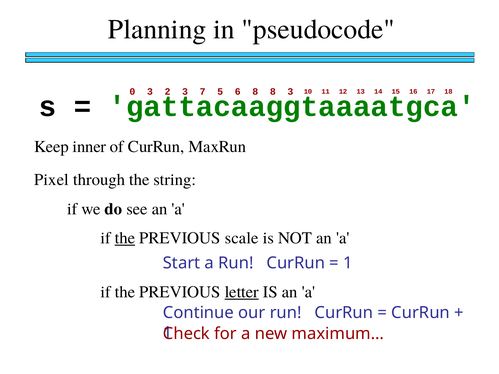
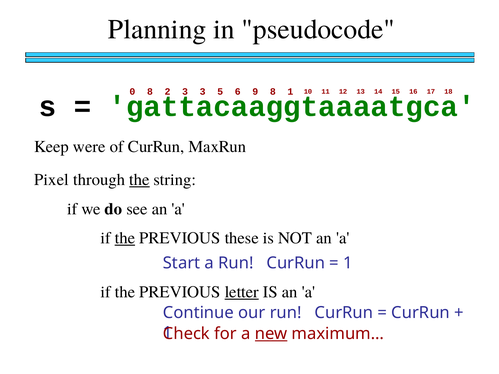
0 3: 3 -> 8 (150, 92)
3 7: 7 -> 3 (203, 92)
6 8: 8 -> 9 (255, 92)
8 3: 3 -> 1 (290, 92)
inner: inner -> were (89, 147)
the underline: none -> present (139, 180)
scale: scale -> these (242, 238)
new underline: none -> present (271, 334)
